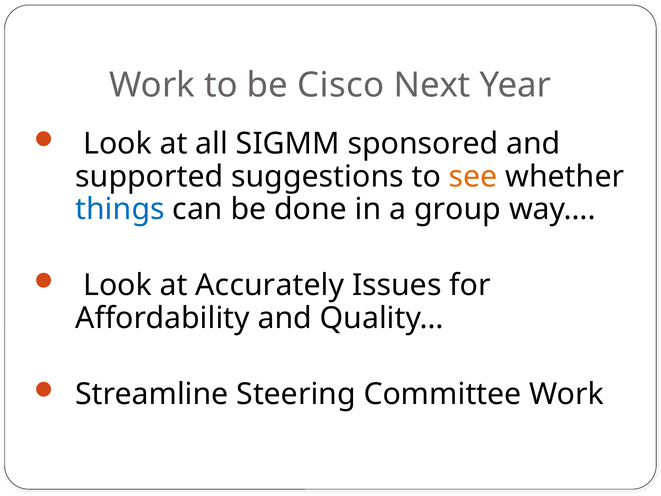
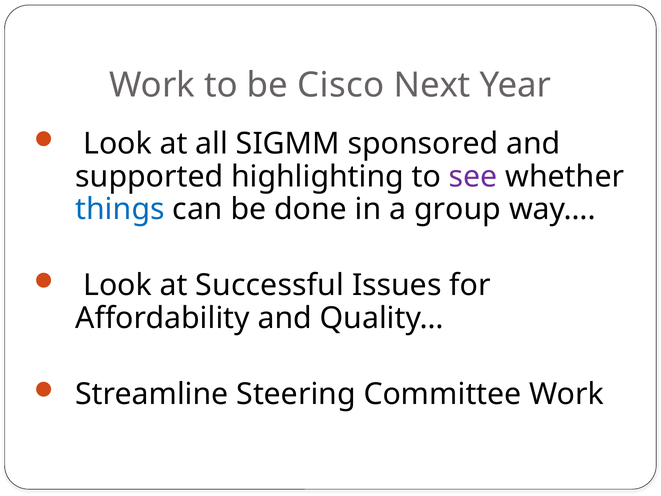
suggestions: suggestions -> highlighting (318, 176)
see colour: orange -> purple (473, 176)
Accurately: Accurately -> Successful (270, 285)
